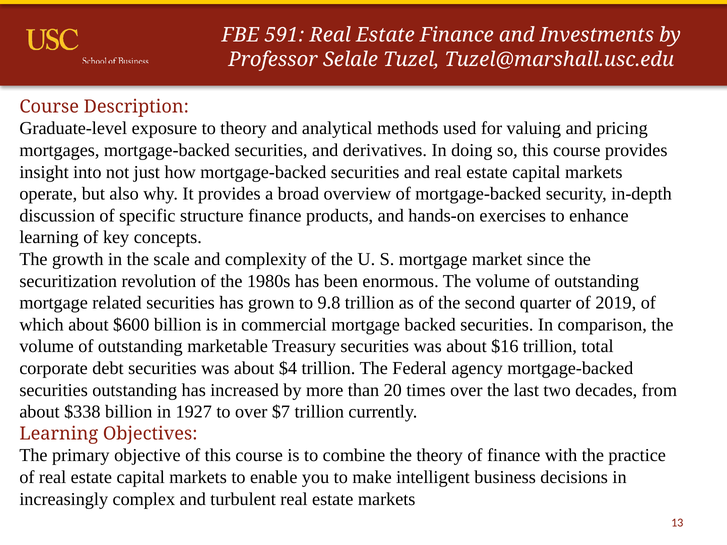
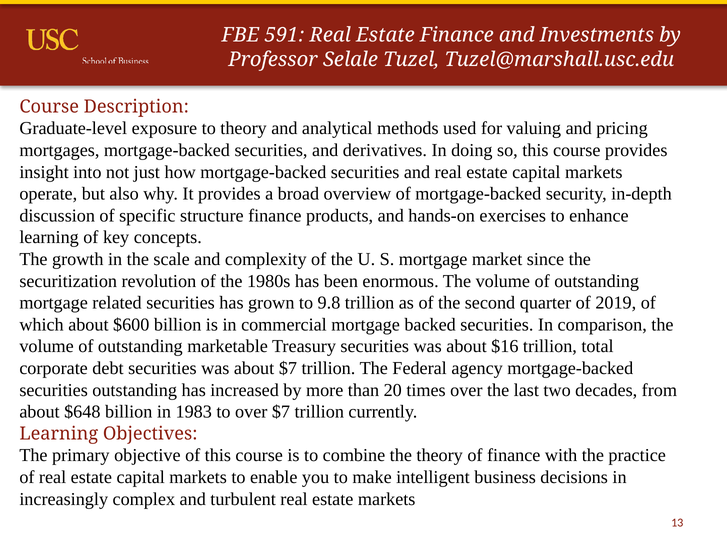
about $4: $4 -> $7 (288, 368)
$338: $338 -> $648 (82, 412)
1927: 1927 -> 1983 (194, 412)
